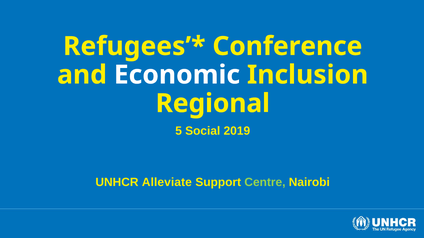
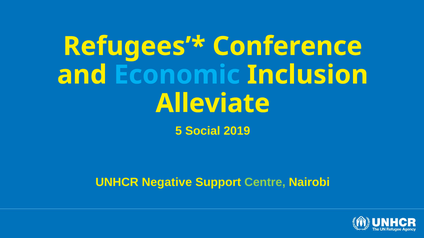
Economic colour: white -> light blue (177, 75)
Regional: Regional -> Alleviate (213, 104)
Alleviate: Alleviate -> Negative (167, 183)
